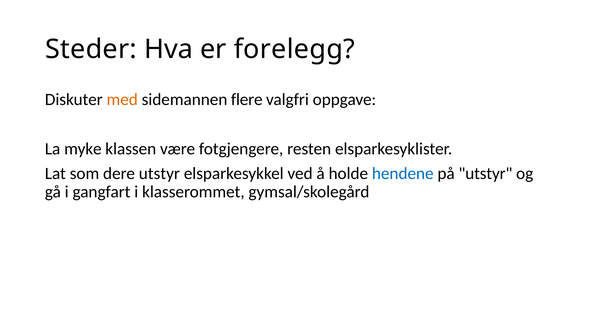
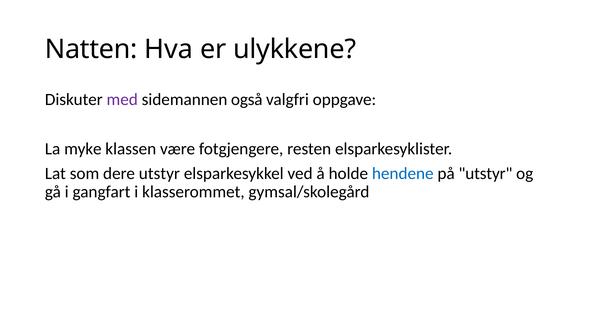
Steder: Steder -> Natten (91, 49)
forelegg: forelegg -> ulykkene (295, 49)
med colour: orange -> purple (122, 100)
flere: flere -> også (247, 100)
